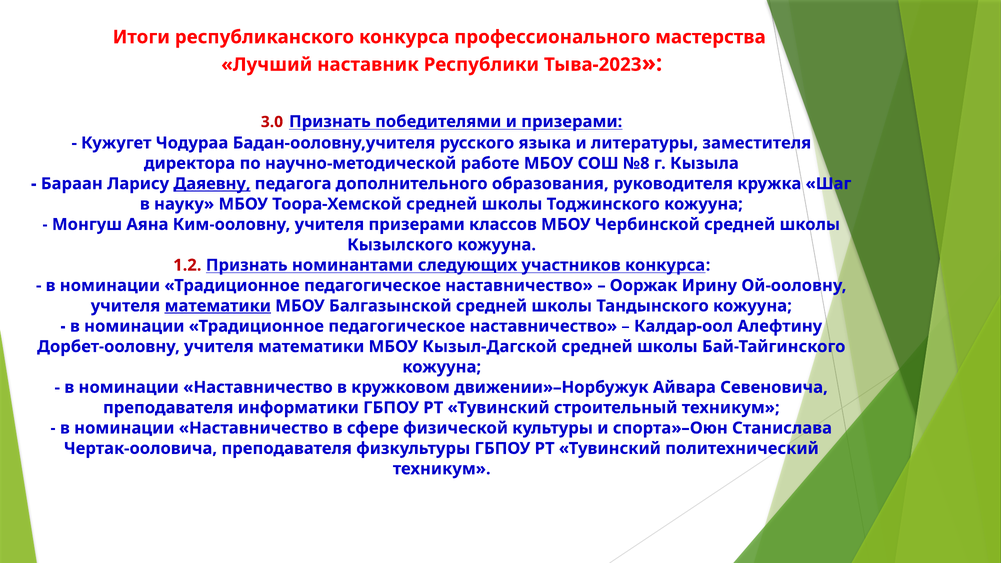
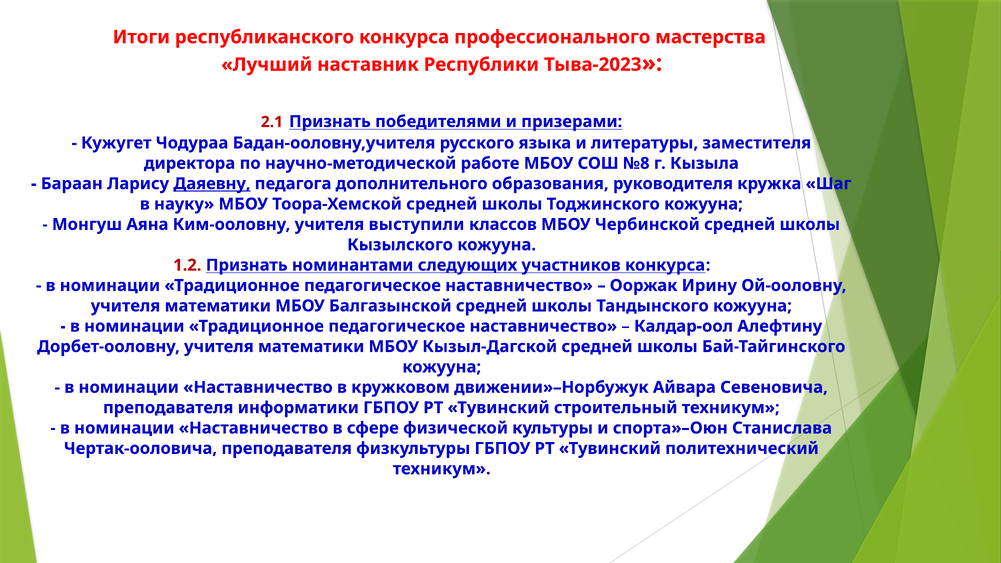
3.0: 3.0 -> 2.1 (272, 122)
учителя призерами: призерами -> выступили (417, 224)
математики underline: present -> none (218, 306)
